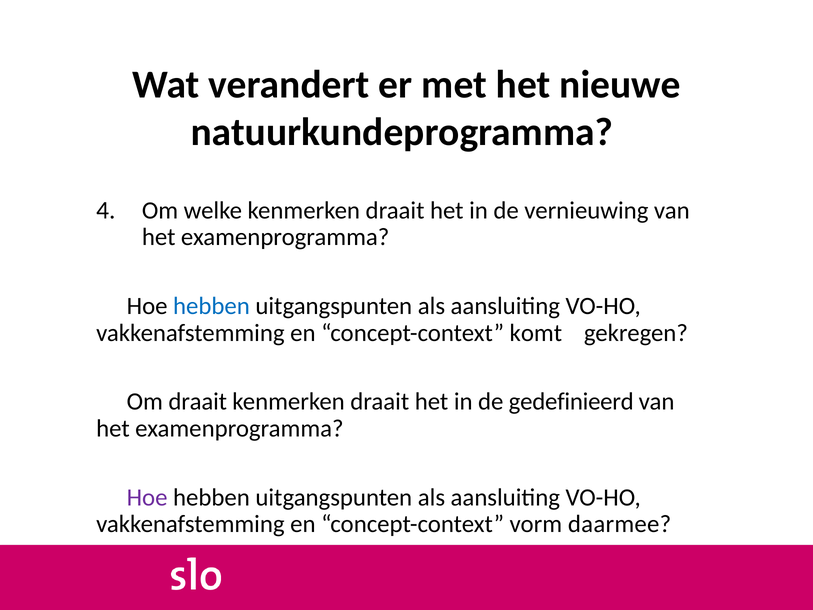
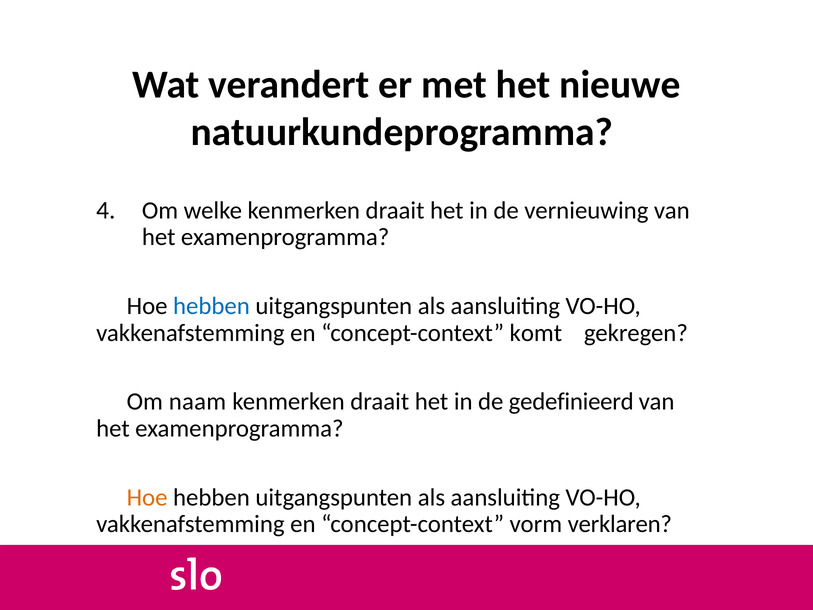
Om draait: draait -> naam (197, 402)
Hoe colour: purple -> orange (147, 497)
daarmee: daarmee -> verklaren (620, 524)
